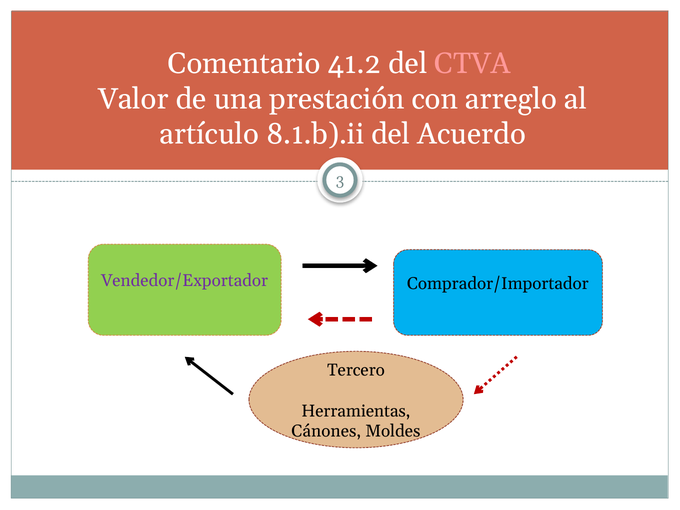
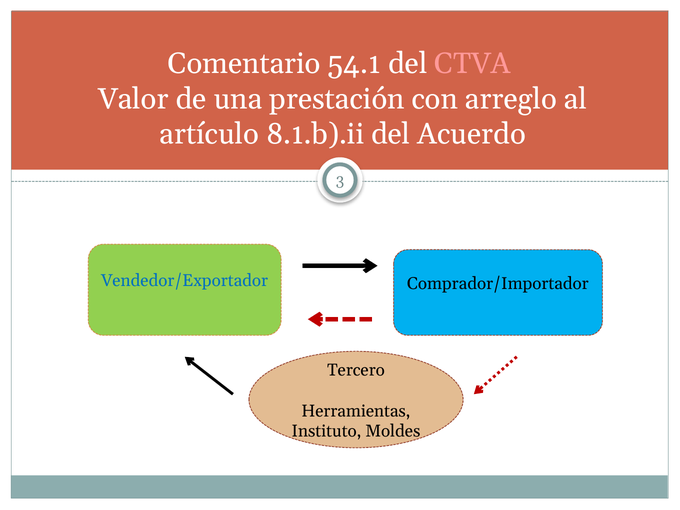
41.2: 41.2 -> 54.1 (354, 64)
Vendedor/Exportador colour: purple -> blue (185, 281)
Cánones: Cánones -> Instituto (326, 431)
